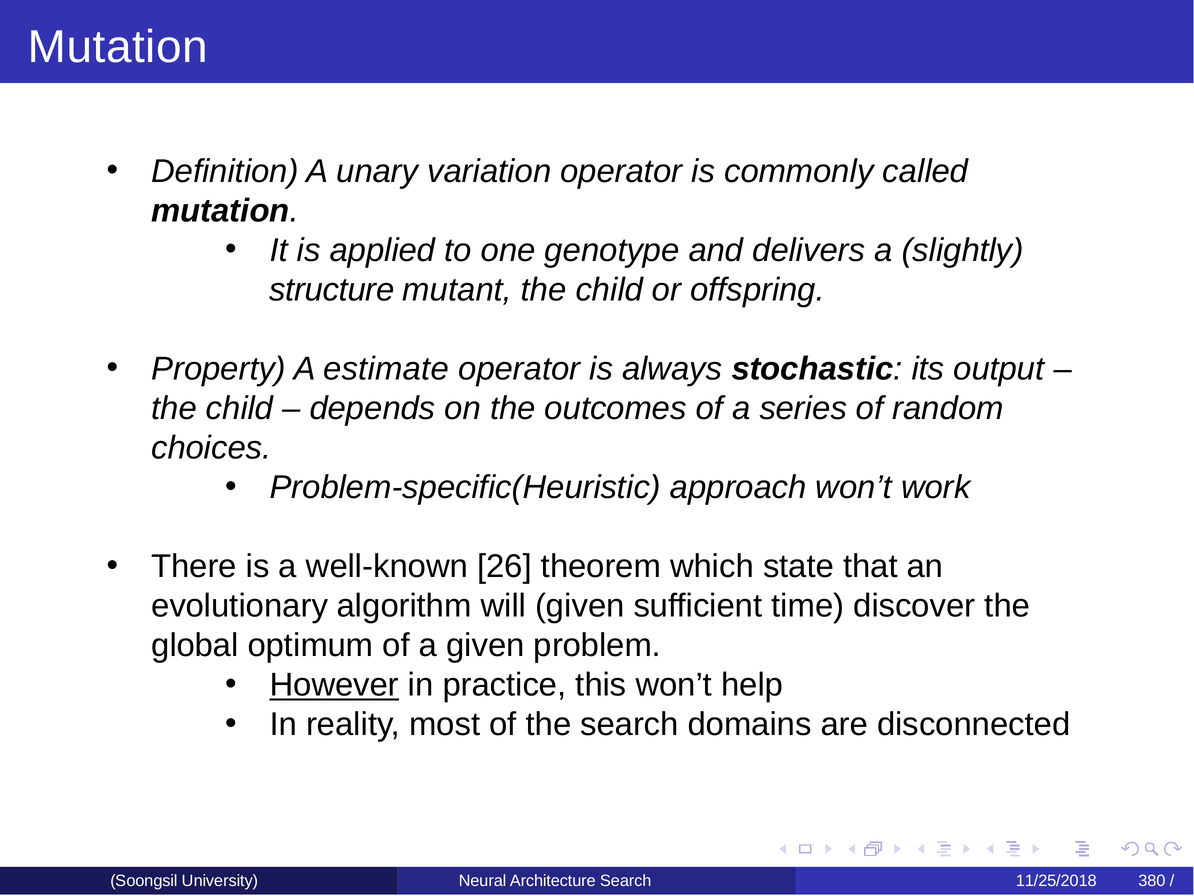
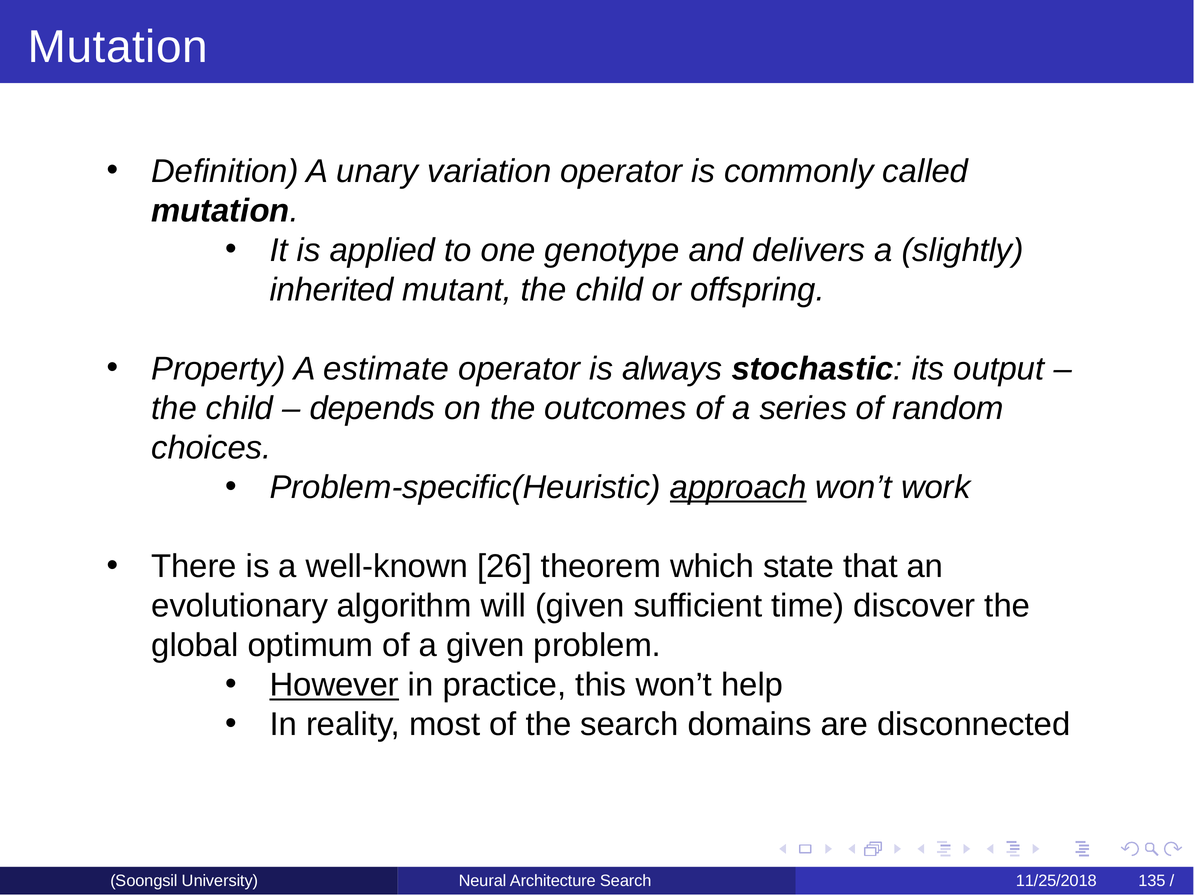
structure: structure -> inherited (332, 290)
approach underline: none -> present (738, 488)
380: 380 -> 135 (1152, 881)
